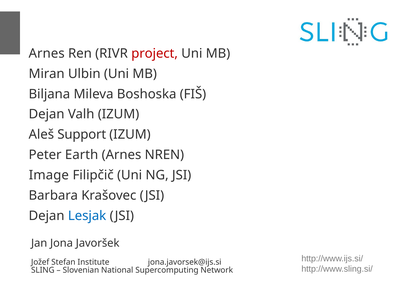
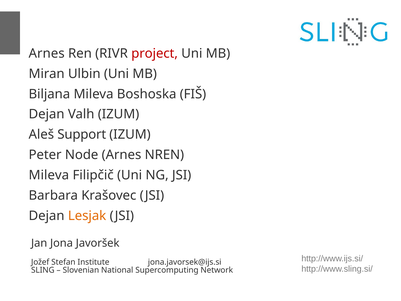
Earth: Earth -> Node (82, 155)
Image: Image -> Mileva (49, 175)
Lesjak colour: blue -> orange (87, 215)
